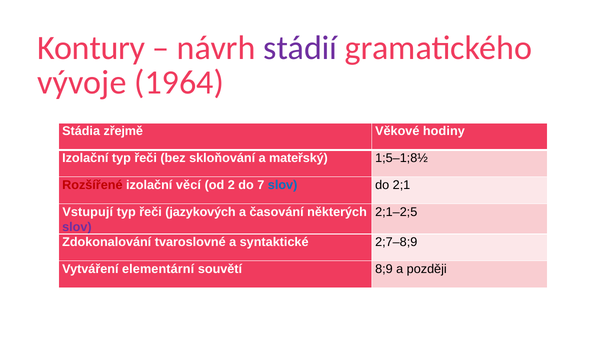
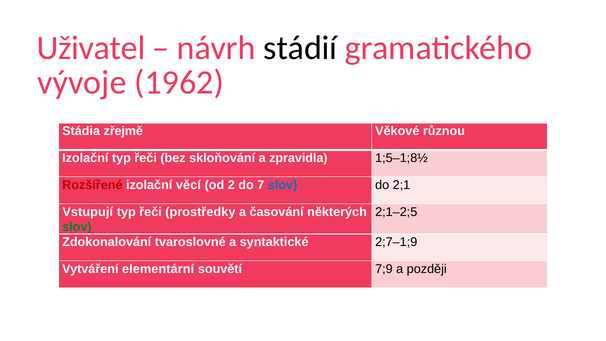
Kontury: Kontury -> Uživatel (91, 48)
stádií colour: purple -> black (300, 48)
1964: 1964 -> 1962 (179, 83)
hodiny: hodiny -> různou (444, 131)
mateřský: mateřský -> zpravidla (298, 158)
jazykových: jazykových -> prostředky (200, 212)
slov colour: purple -> green (77, 227)
2;7–8;9: 2;7–8;9 -> 2;7–1;9 (396, 242)
8;9: 8;9 -> 7;9 (384, 269)
